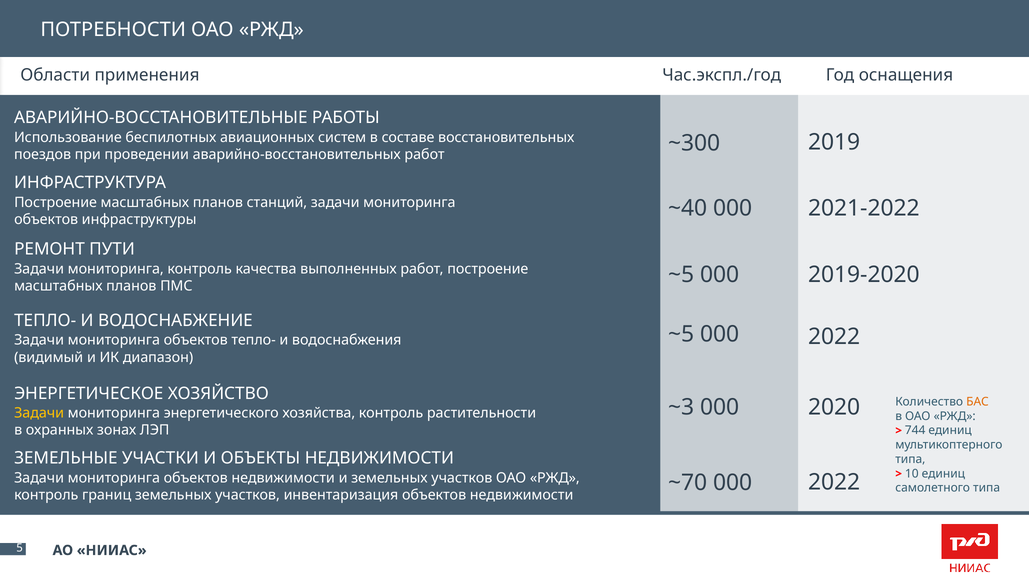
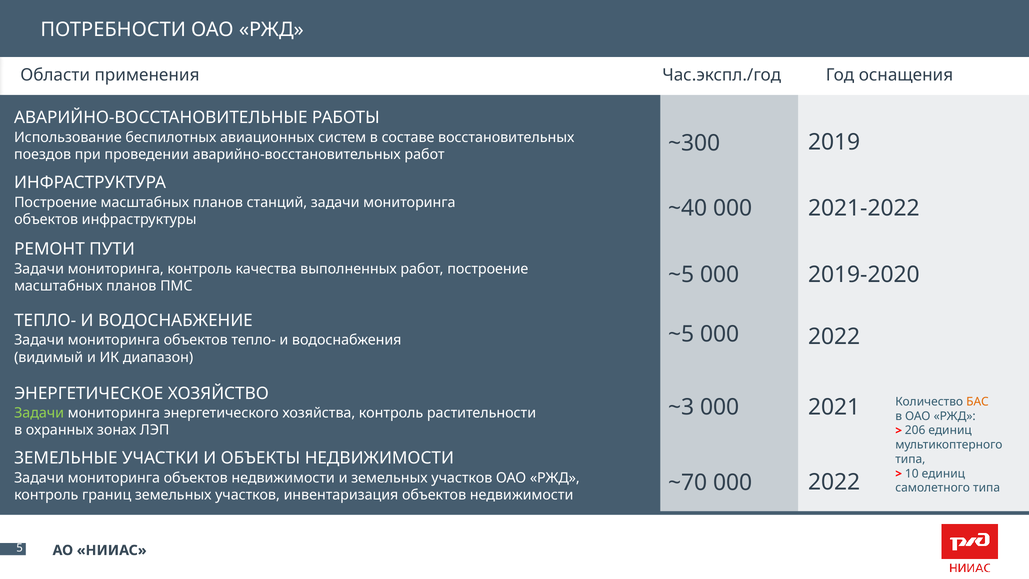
2020: 2020 -> 2021 (834, 407)
Задачи colour: yellow -> light green (39, 413)
744: 744 -> 206 (915, 430)
